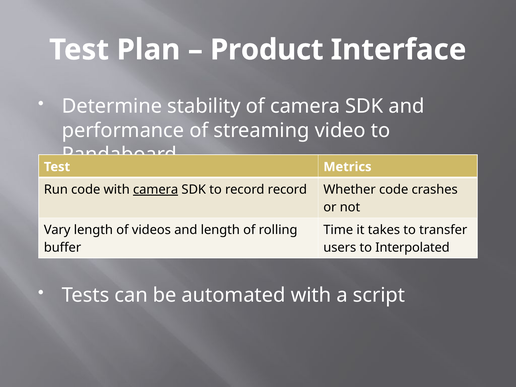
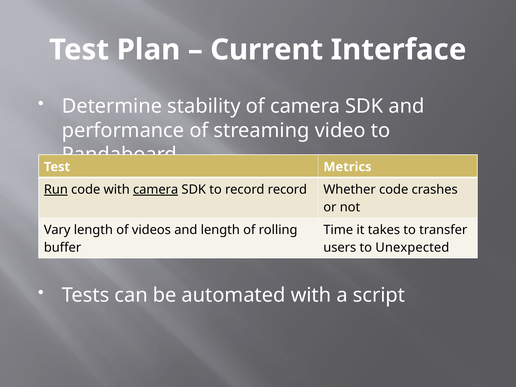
Product: Product -> Current (267, 50)
Run underline: none -> present (56, 190)
Interpolated: Interpolated -> Unexpected (412, 247)
